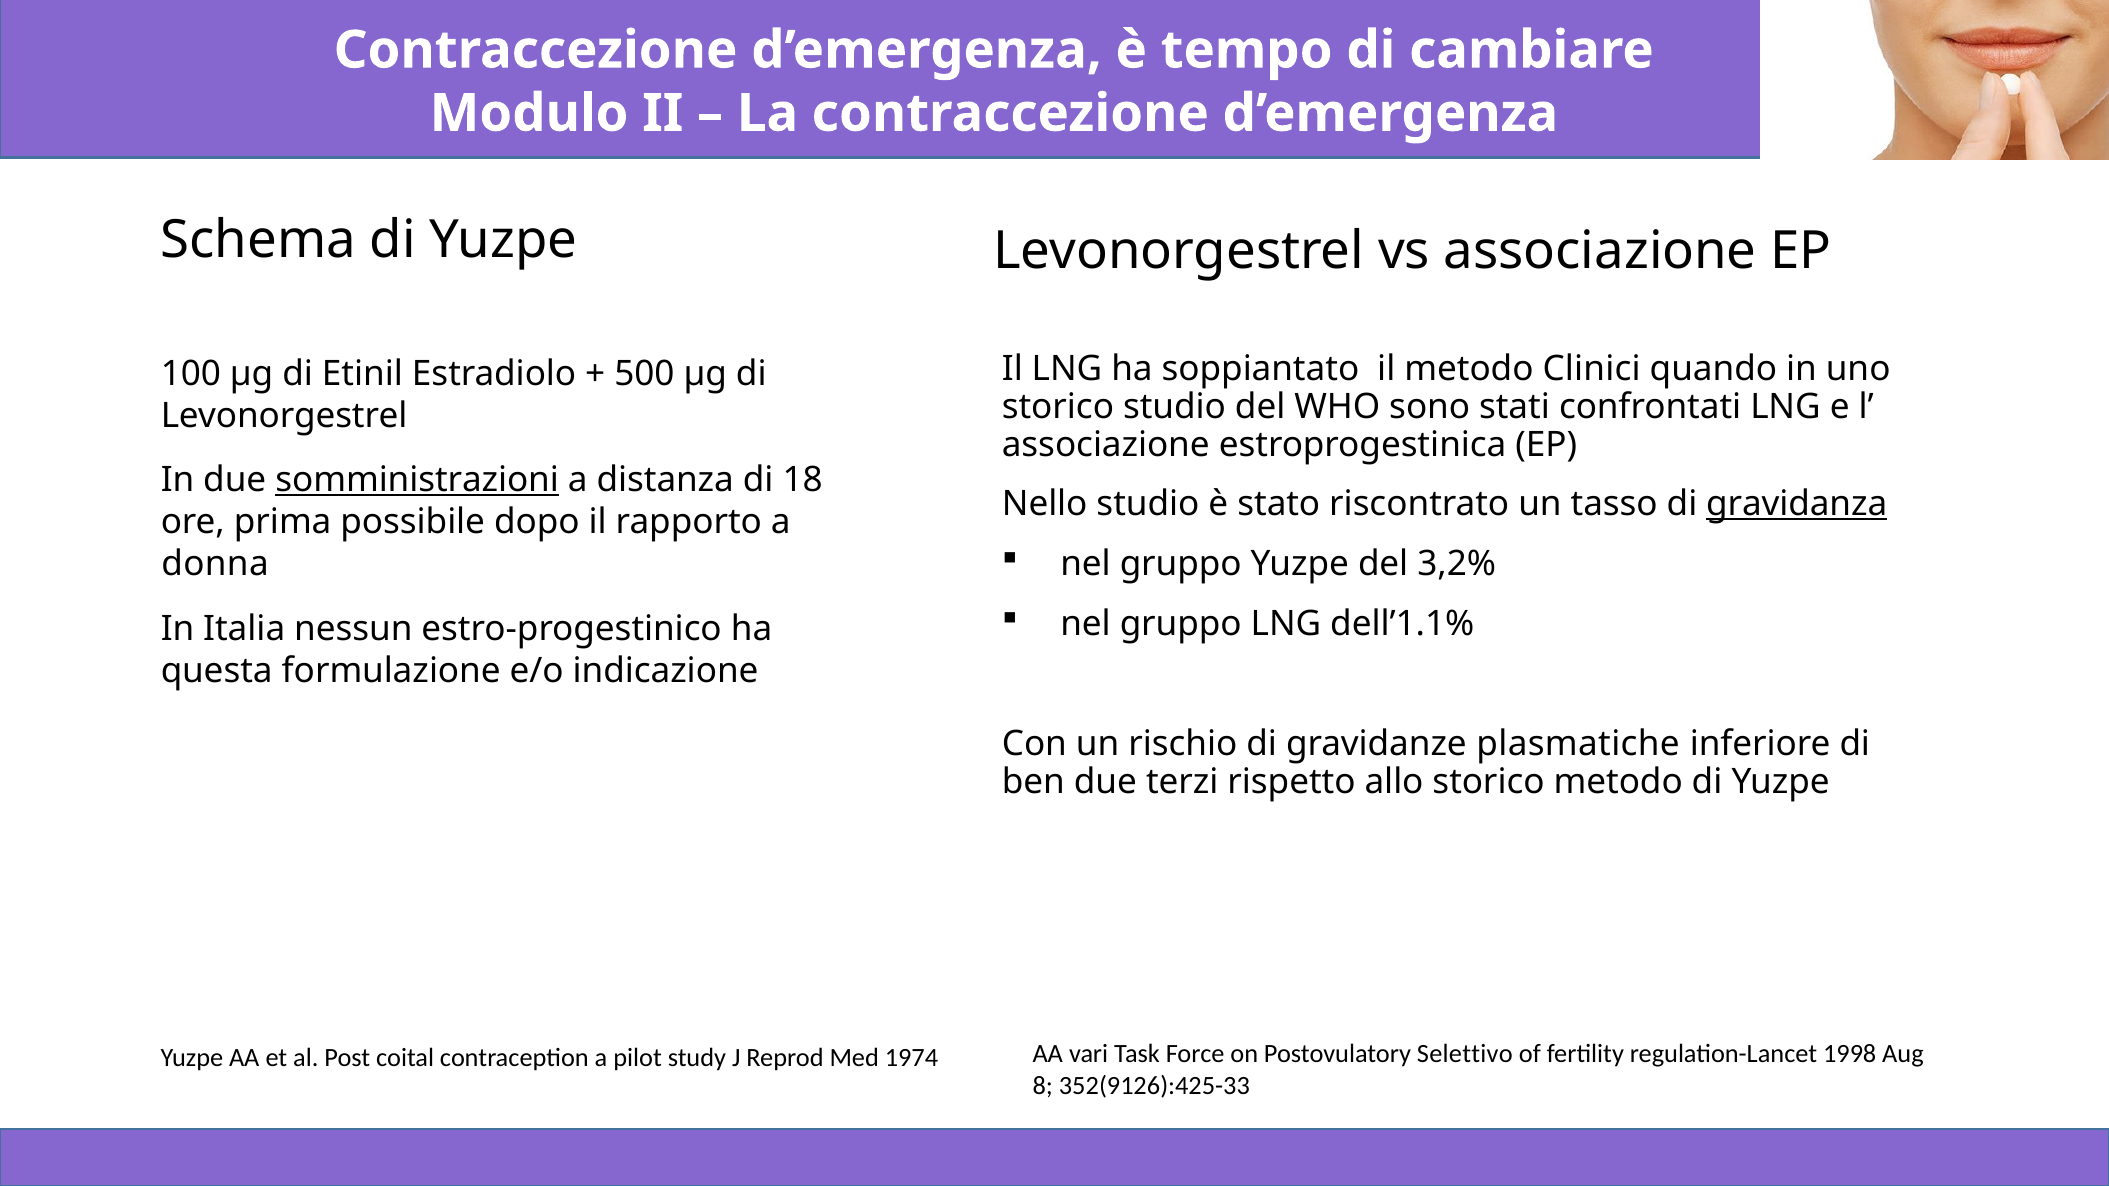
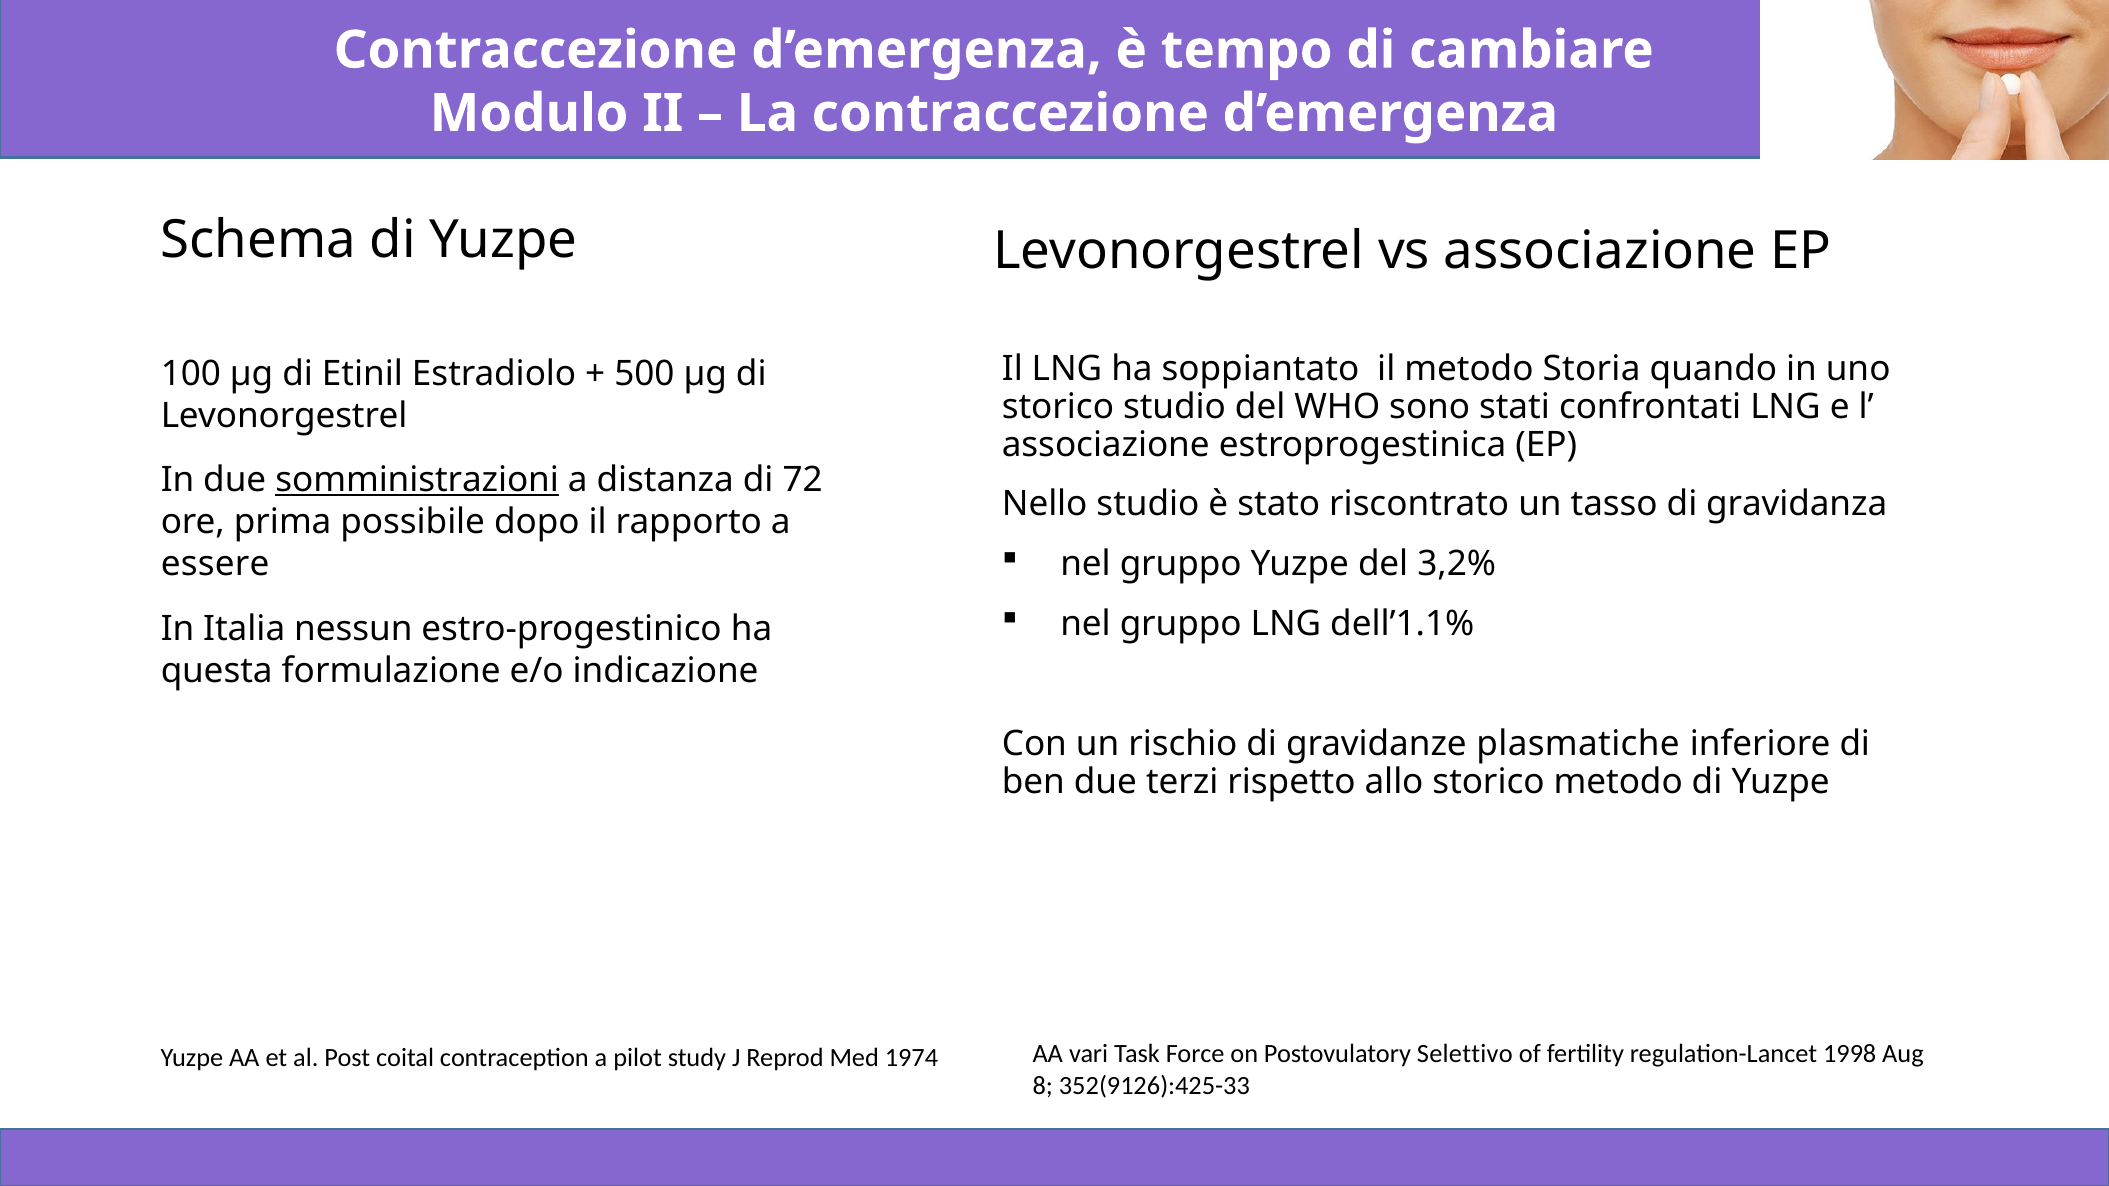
Clinici: Clinici -> Storia (1592, 369)
18: 18 -> 72 (803, 480)
gravidanza underline: present -> none (1797, 504)
donna: donna -> essere (215, 564)
